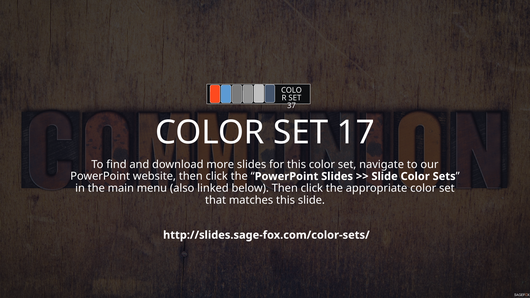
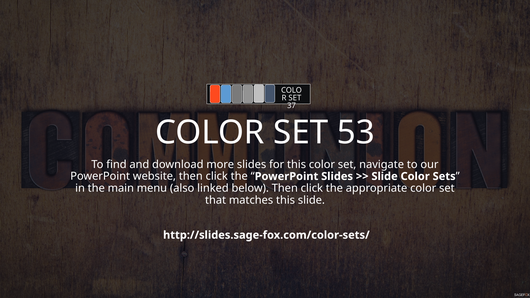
17: 17 -> 53 (356, 132)
